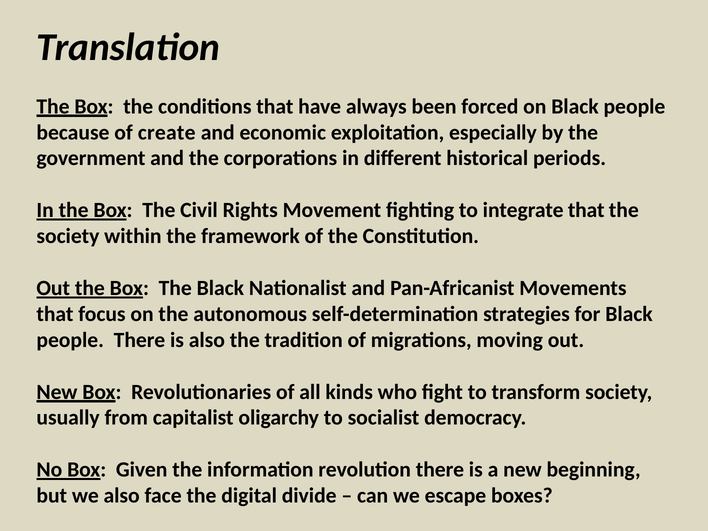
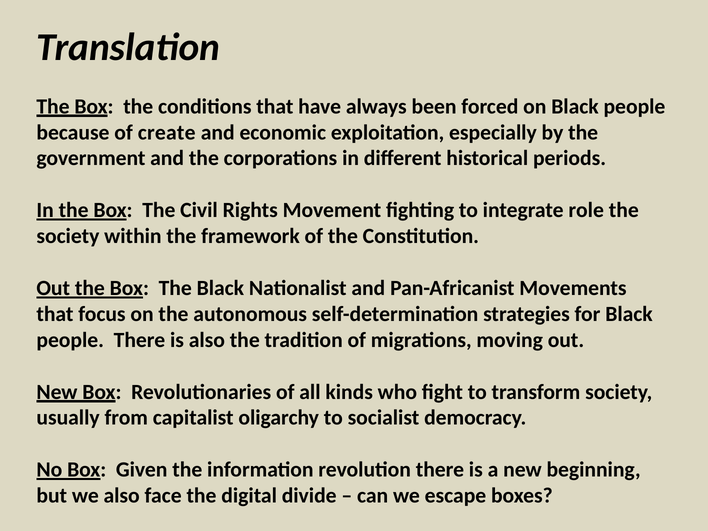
integrate that: that -> role (586, 210)
